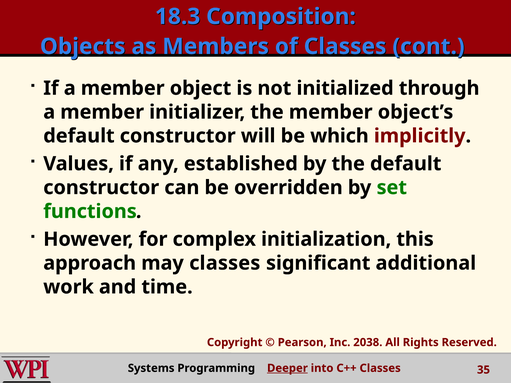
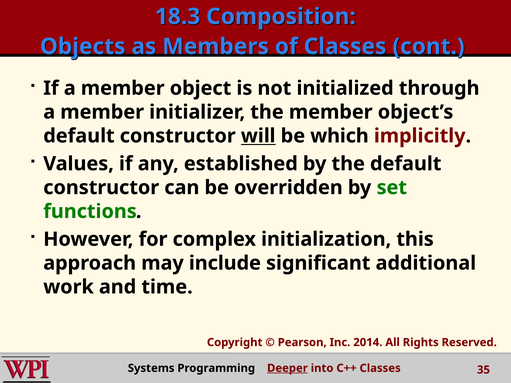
will underline: none -> present (258, 136)
may classes: classes -> include (225, 263)
2038: 2038 -> 2014 (368, 343)
